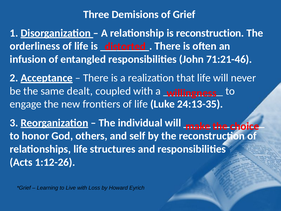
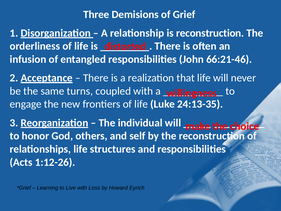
71:21-46: 71:21-46 -> 66:21-46 (229, 59)
dealt: dealt -> turns (80, 91)
